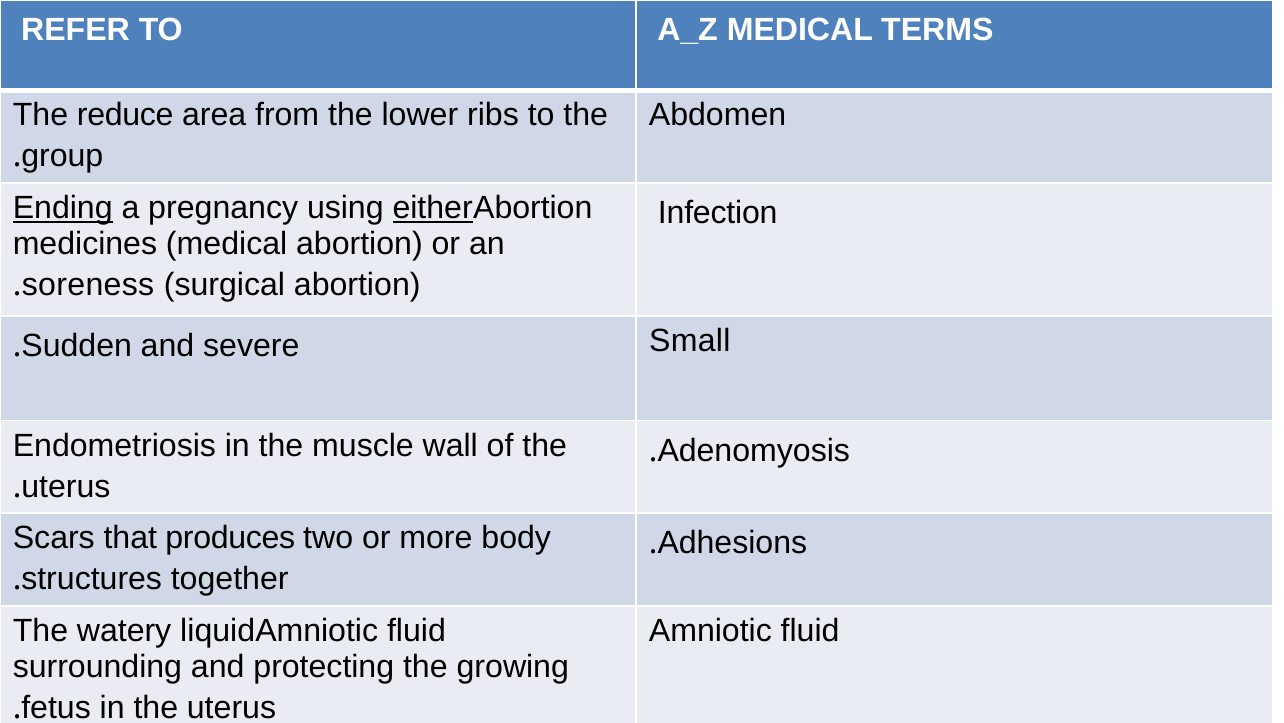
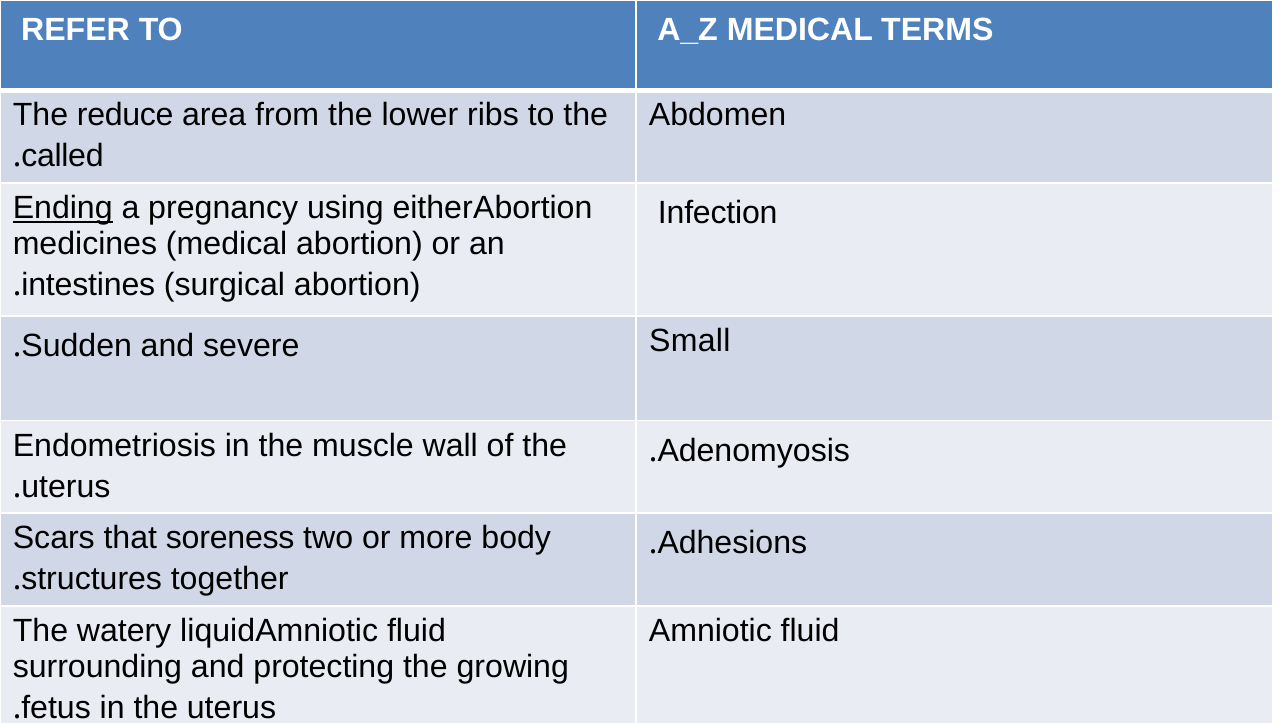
group: group -> called (63, 156)
either underline: present -> none (433, 208)
soreness: soreness -> intestines (88, 285)
produces: produces -> soreness (230, 538)
